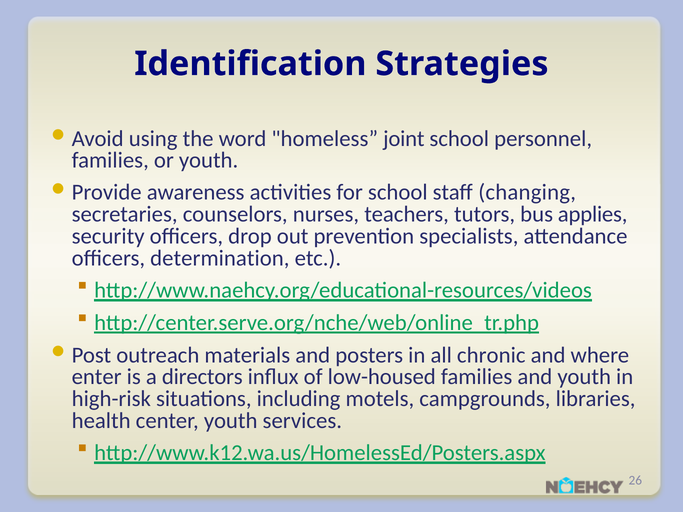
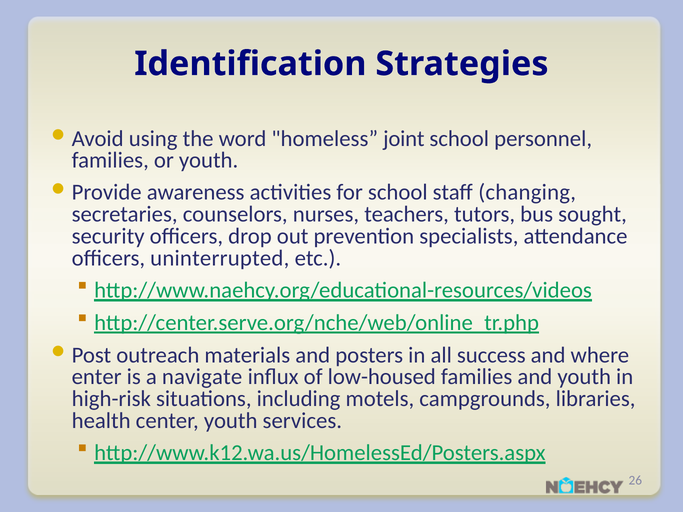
applies: applies -> sought (593, 214)
determination: determination -> uninterrupted (220, 258)
chronic: chronic -> success (491, 355)
directors: directors -> navigate (202, 377)
